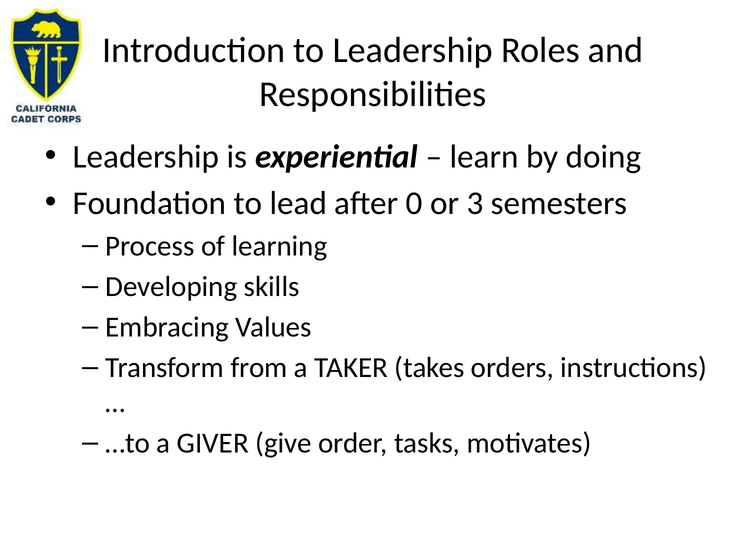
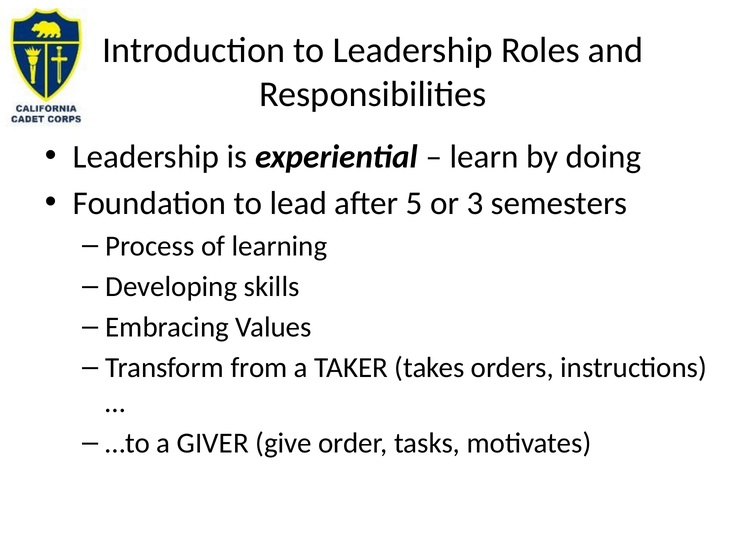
0: 0 -> 5 (414, 203)
